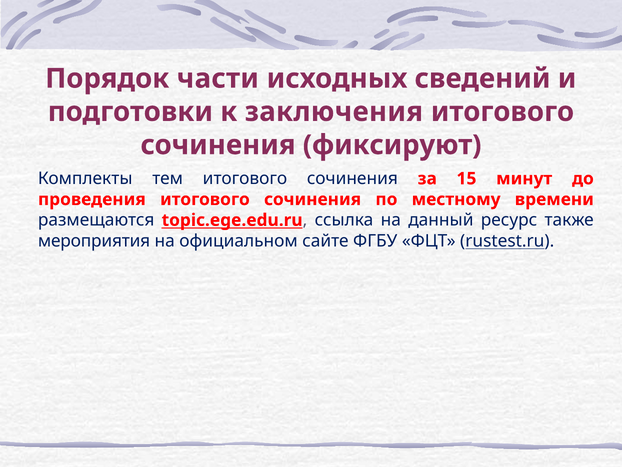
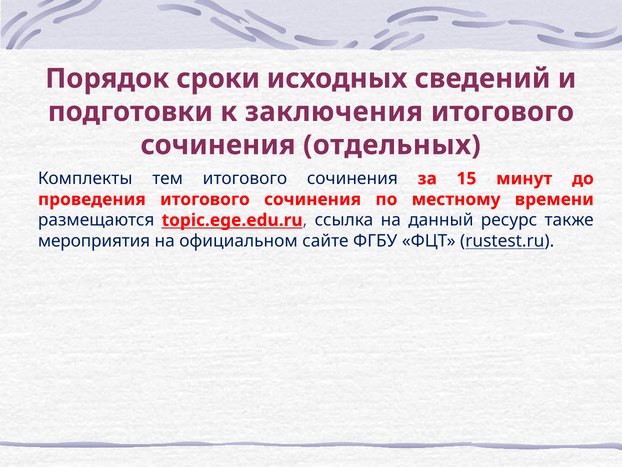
части: части -> сроки (218, 78)
фиксируют: фиксируют -> отдельных (392, 145)
